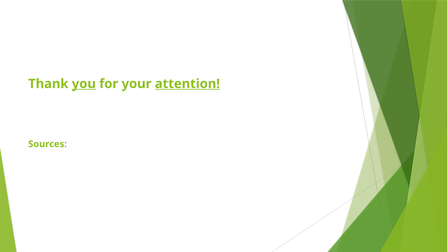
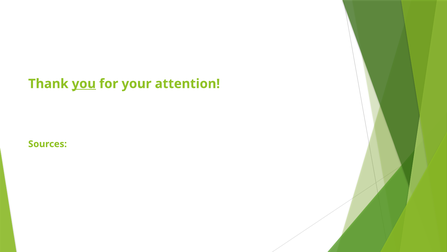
attention underline: present -> none (187, 84)
